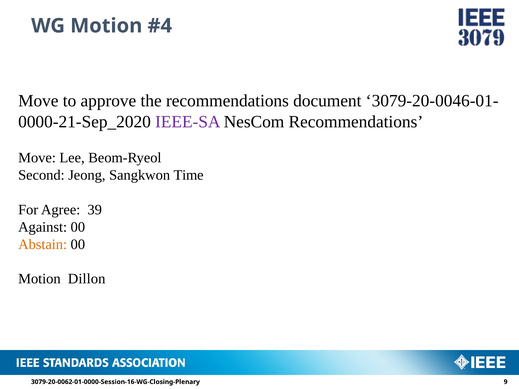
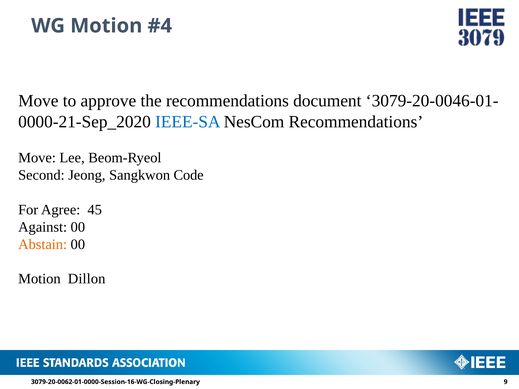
IEEE-SA colour: purple -> blue (188, 122)
Time: Time -> Code (189, 175)
39: 39 -> 45 (95, 210)
